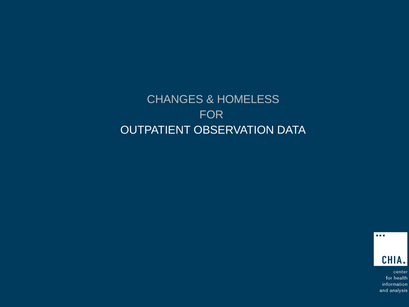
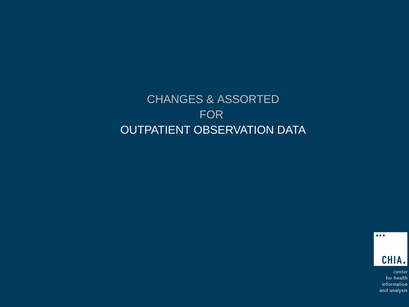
HOMELESS: HOMELESS -> ASSORTED (248, 99)
